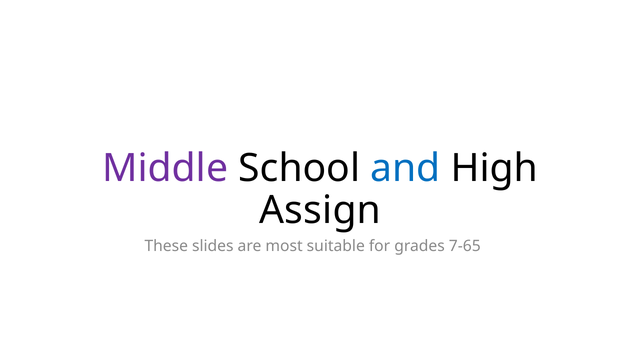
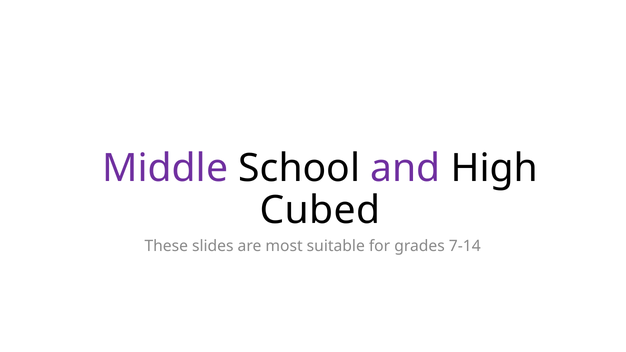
and colour: blue -> purple (405, 168)
Assign: Assign -> Cubed (320, 211)
7-65: 7-65 -> 7-14 (465, 246)
